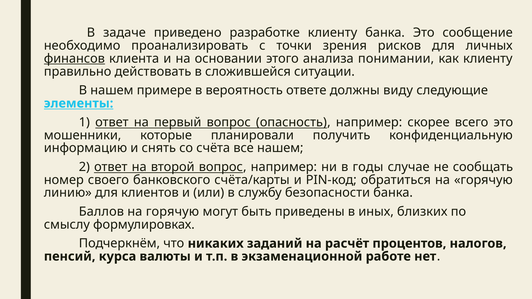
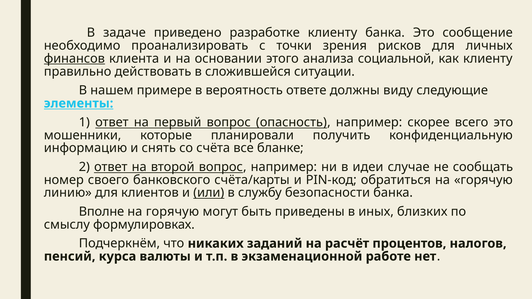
понимании: понимании -> социальной (396, 59)
все нашем: нашем -> бланке (280, 148)
годы: годы -> идеи (368, 167)
или underline: none -> present (209, 193)
Баллов: Баллов -> Вполне (101, 212)
